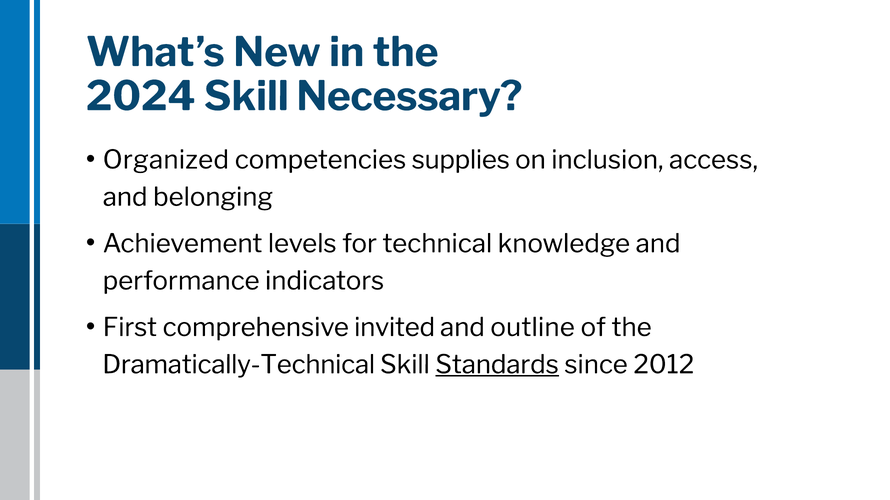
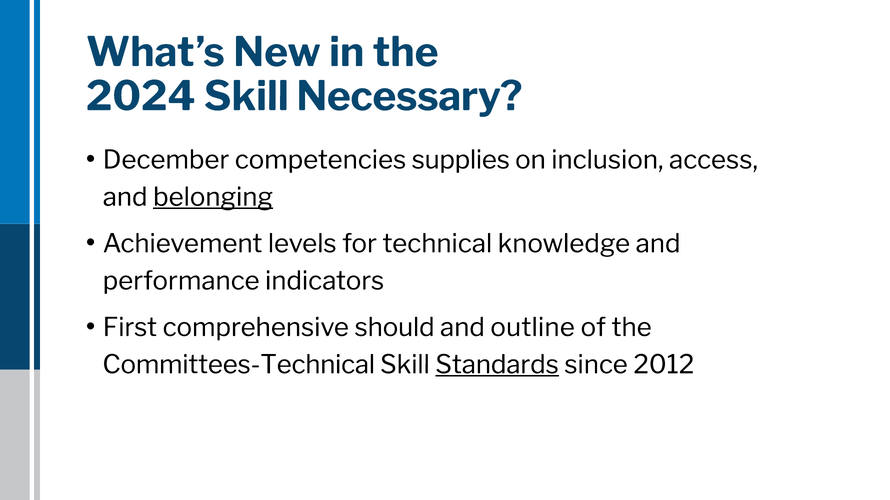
Organized: Organized -> December (166, 160)
belonging underline: none -> present (213, 197)
invited: invited -> should (395, 328)
Dramatically-Technical: Dramatically-Technical -> Committees-Technical (239, 365)
